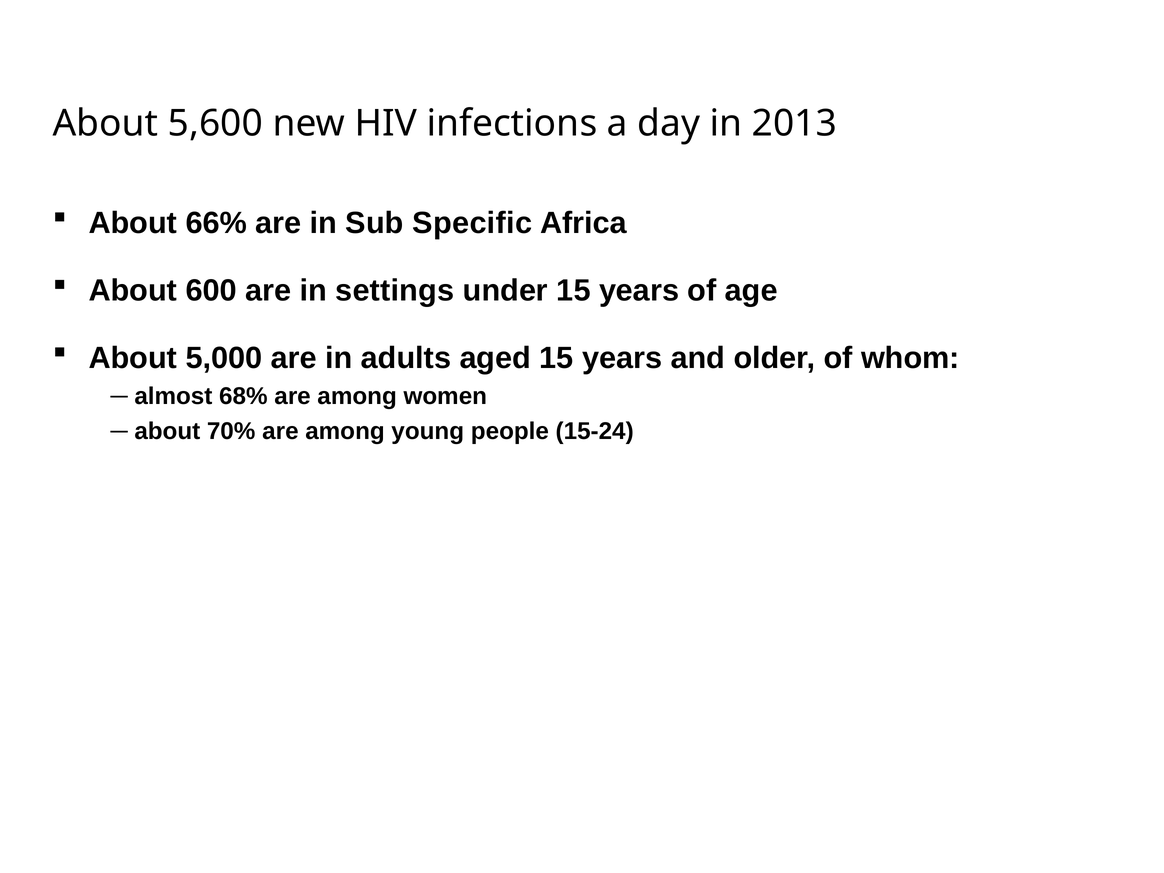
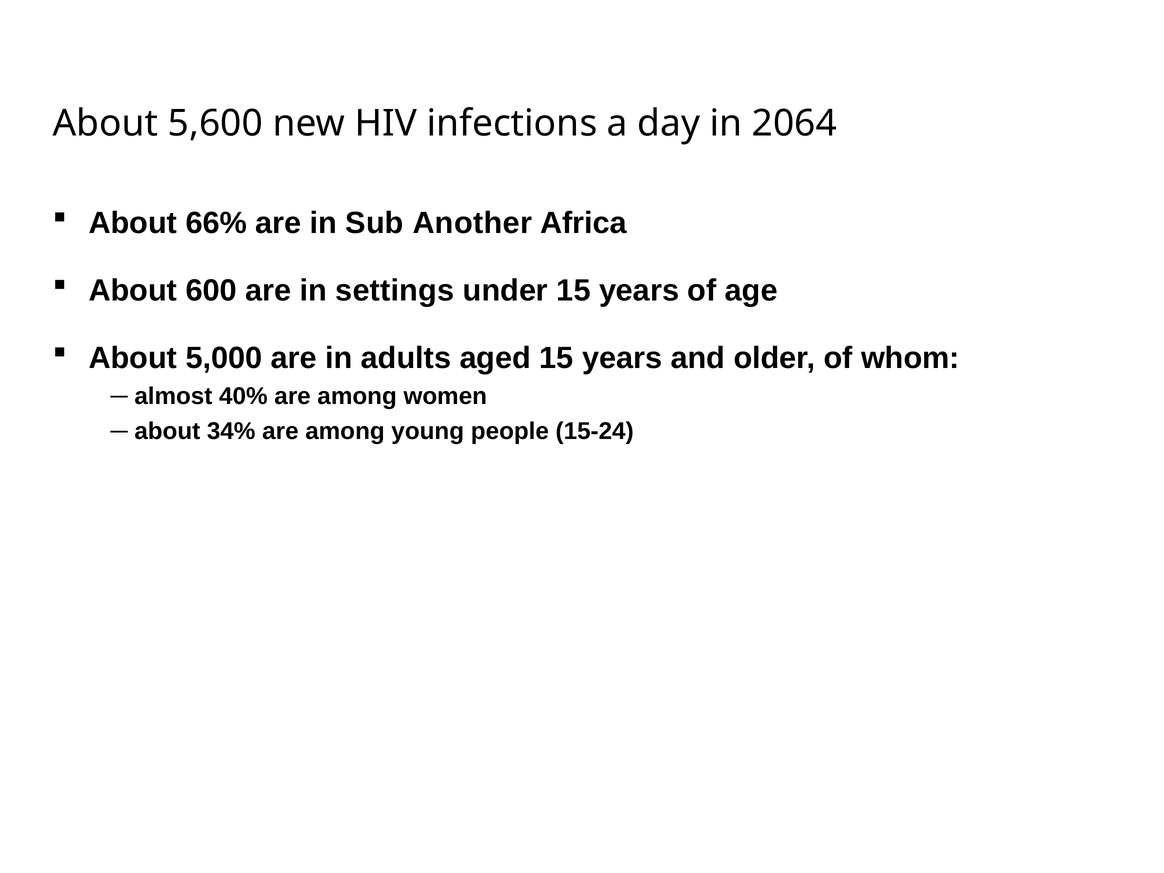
2013: 2013 -> 2064 (794, 124)
Specific: Specific -> Another (472, 223)
68%: 68% -> 40% (243, 396)
70%: 70% -> 34% (231, 431)
